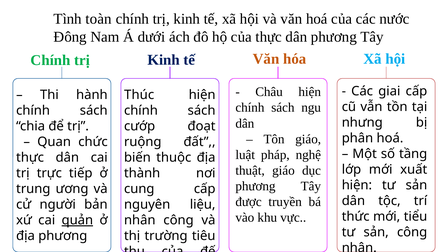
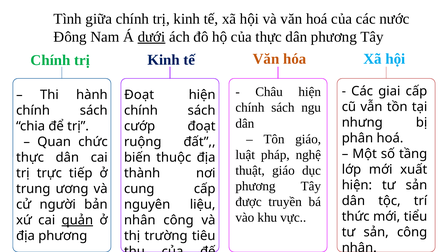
toàn: toàn -> giữa (99, 19)
dưới underline: none -> present (152, 37)
Thúc: Thúc -> Đoạt (139, 95)
